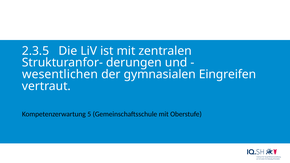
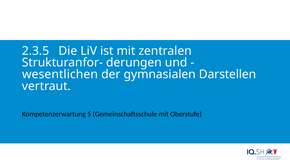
Eingreifen: Eingreifen -> Darstellen (228, 74)
